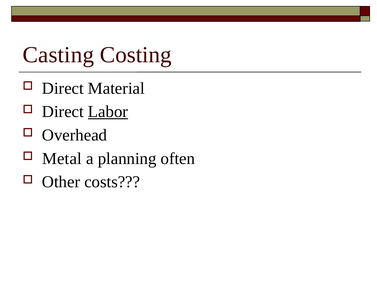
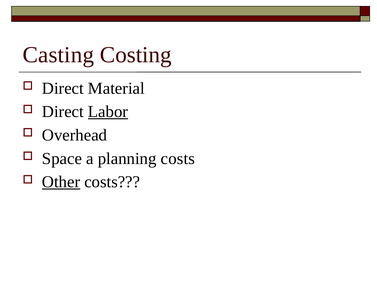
Metal: Metal -> Space (62, 159)
planning often: often -> costs (178, 159)
Other underline: none -> present (61, 182)
